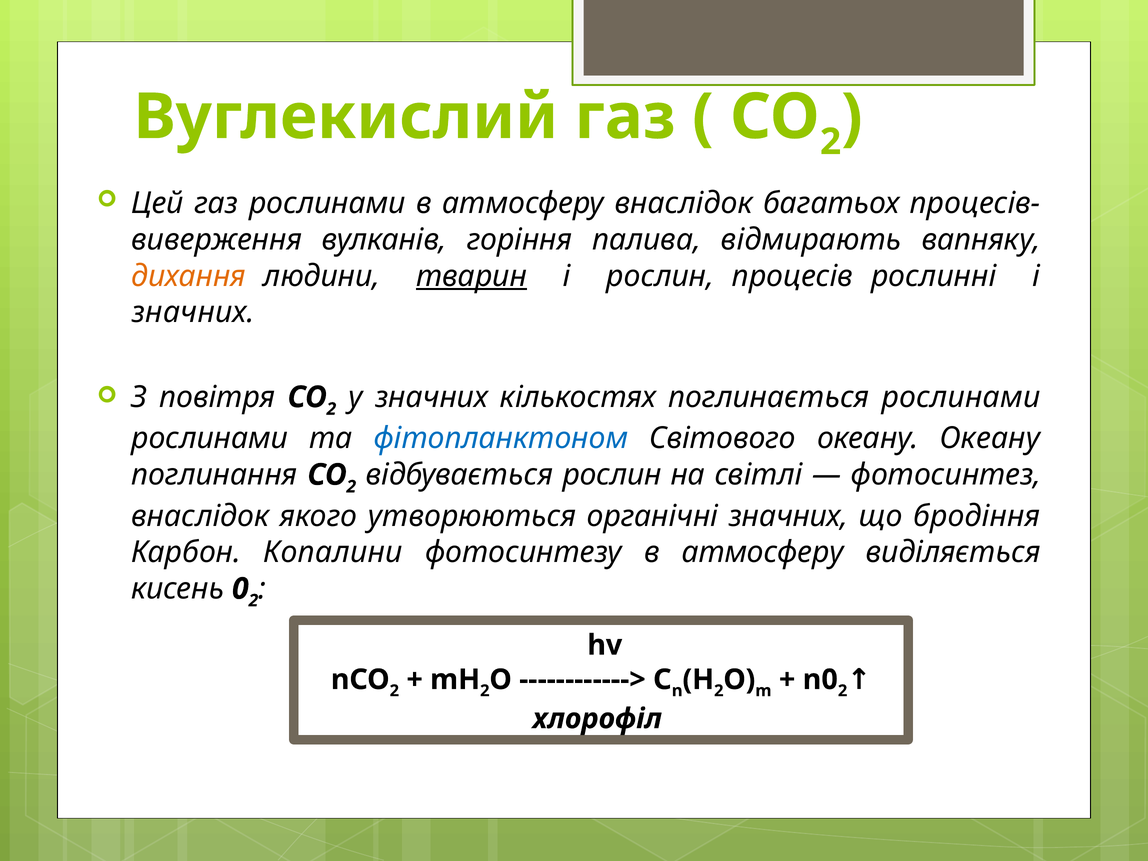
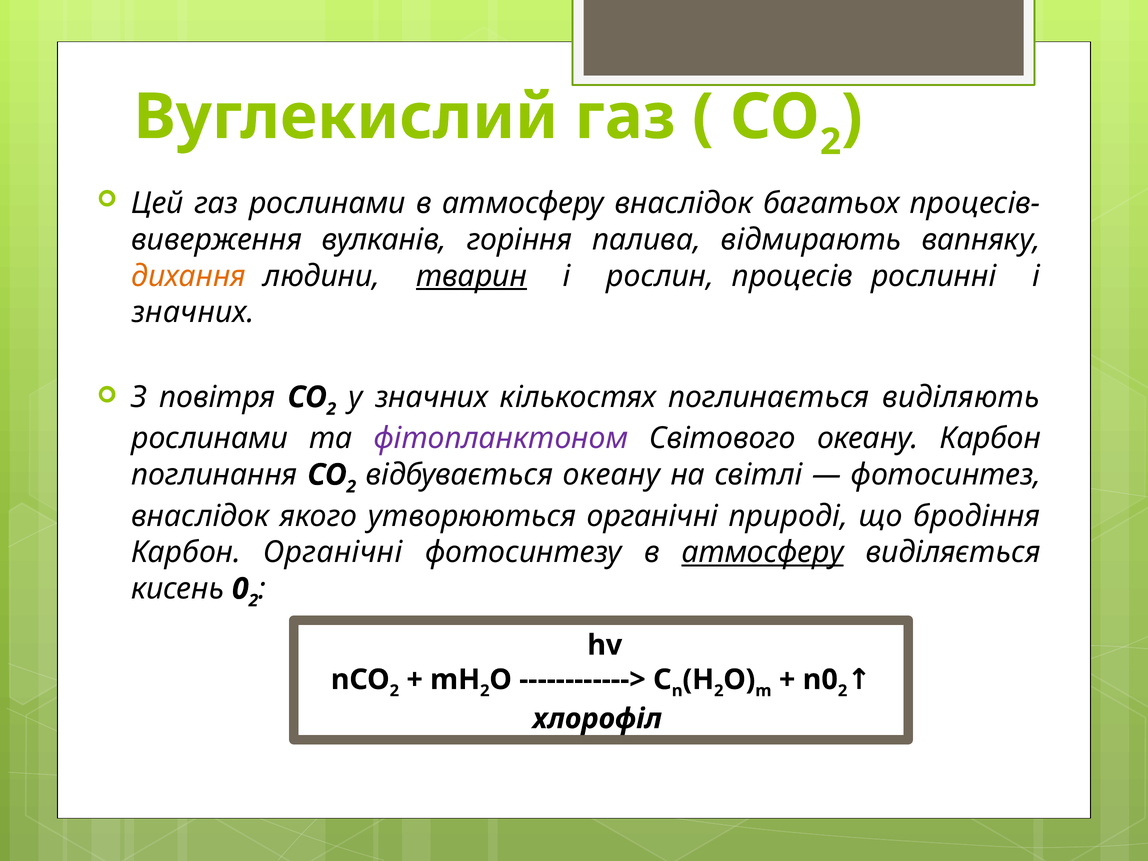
поглинається рослинами: рослинами -> виділяють (961, 397)
фітопланктоном colour: blue -> purple (501, 438)
океану Океану: Океану -> Карбон (990, 438)
відбувається рослин: рослин -> океану (612, 475)
органічні значних: значних -> природі (788, 516)
Карбон Копалини: Копалини -> Органічні (333, 552)
атмосферу underline: none -> present (763, 552)
